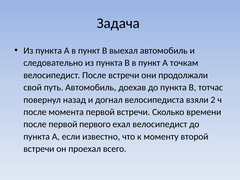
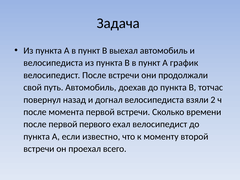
следовательно: следовательно -> велосипедиста (53, 63)
точкам: точкам -> график (184, 63)
